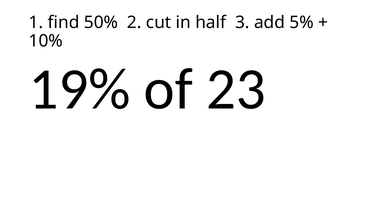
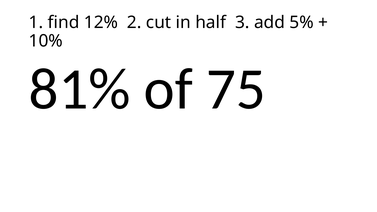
50%: 50% -> 12% (101, 22)
19%: 19% -> 81% (80, 89)
23: 23 -> 75 (236, 89)
